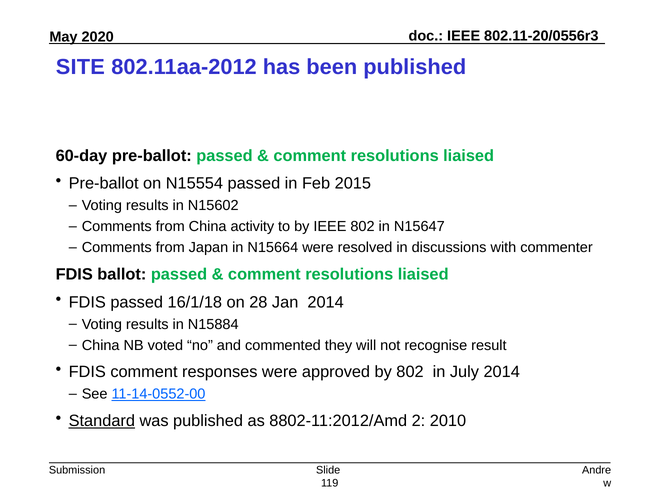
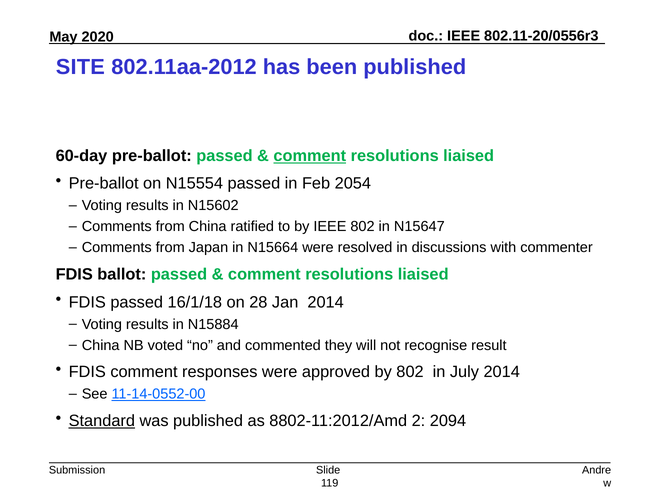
comment underline: none -> present (310, 156)
2015: 2015 -> 2054 (353, 184)
activity: activity -> ratified (252, 227)
2010: 2010 -> 2094 (448, 421)
